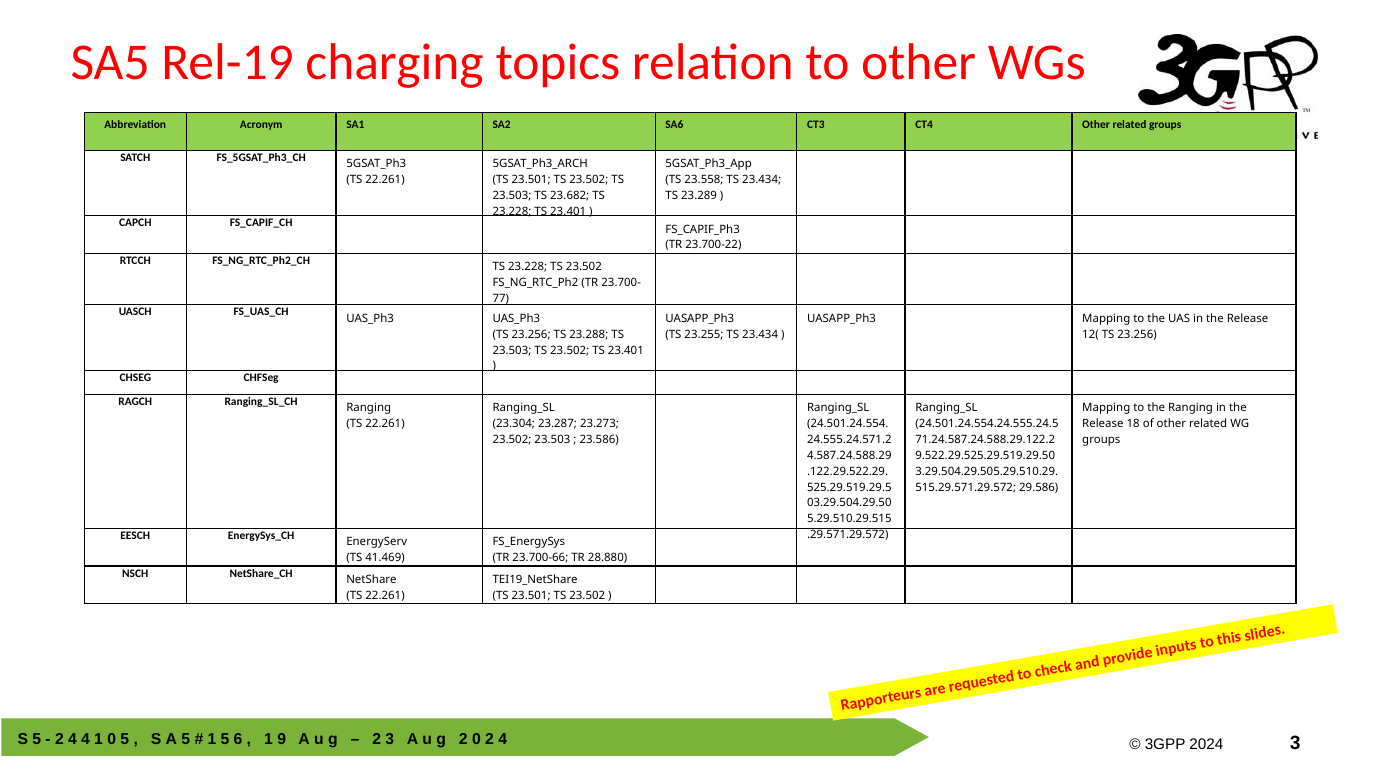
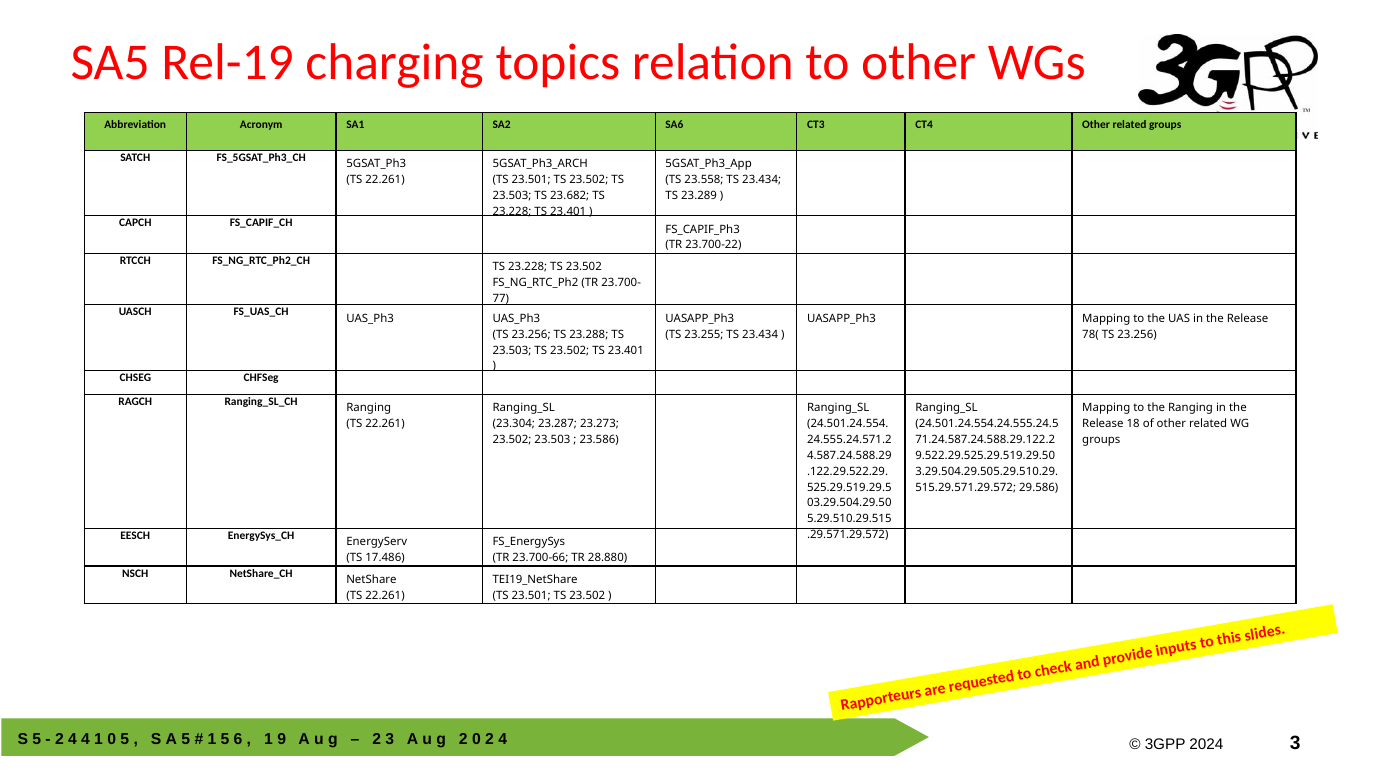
12(: 12( -> 78( (1090, 334)
41.469: 41.469 -> 17.486 (385, 557)
